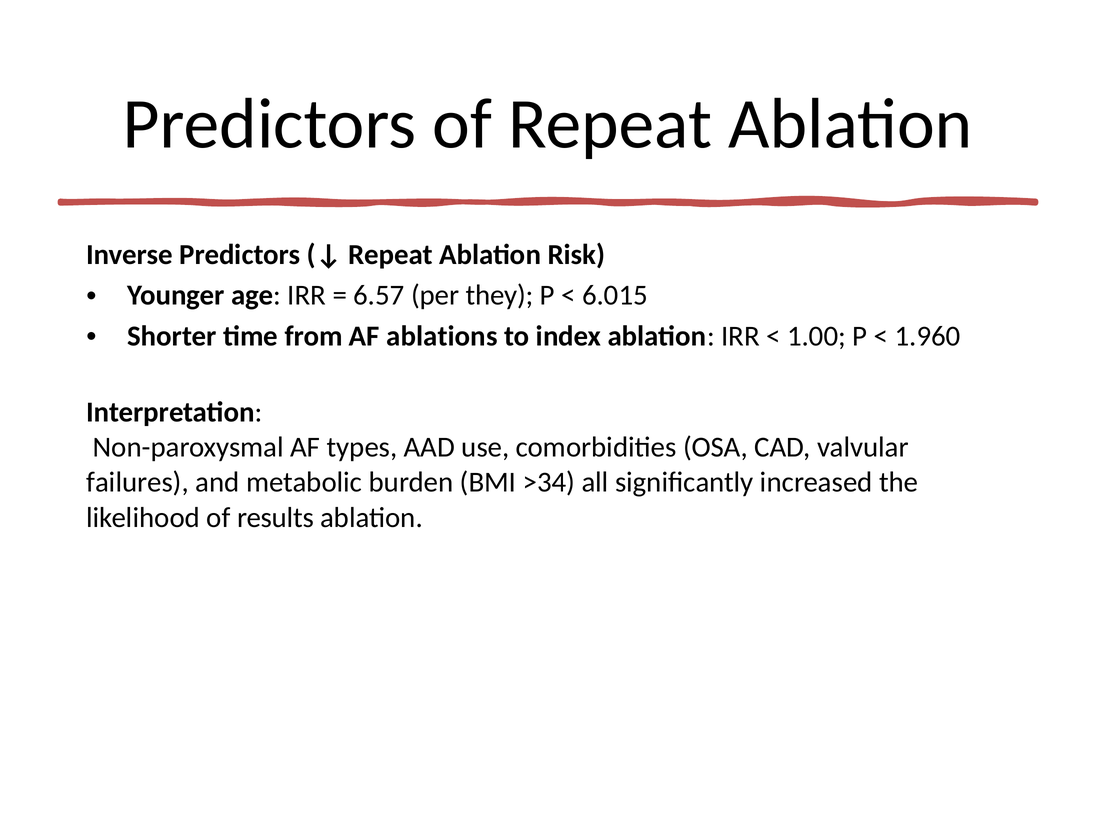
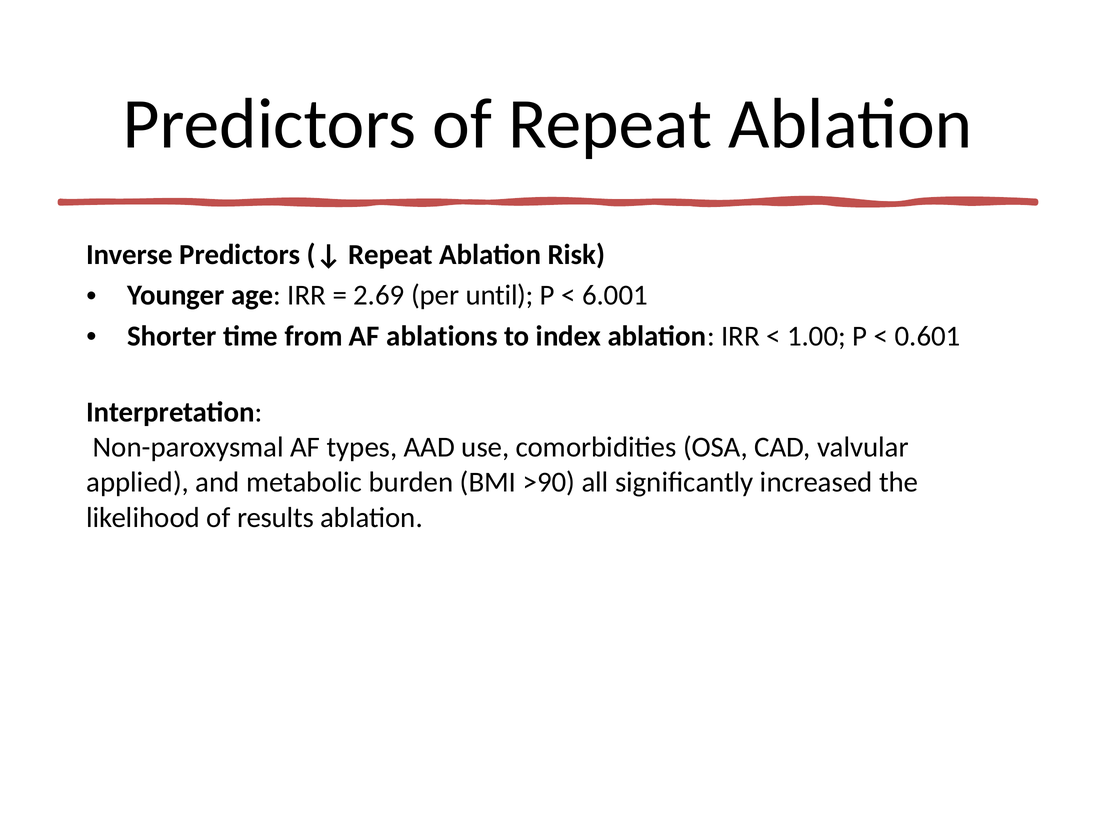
6.57: 6.57 -> 2.69 (379, 295)
they: they -> until (500, 295)
6.015: 6.015 -> 6.001 (615, 295)
1.960: 1.960 -> 0.601 (928, 336)
failures: failures -> applied (138, 482)
>34: >34 -> >90 (549, 482)
